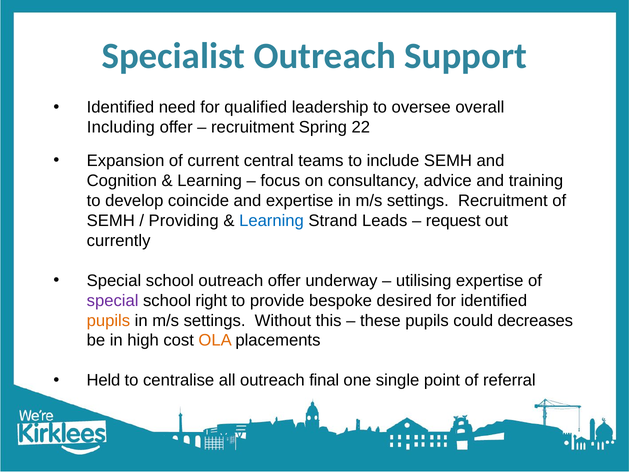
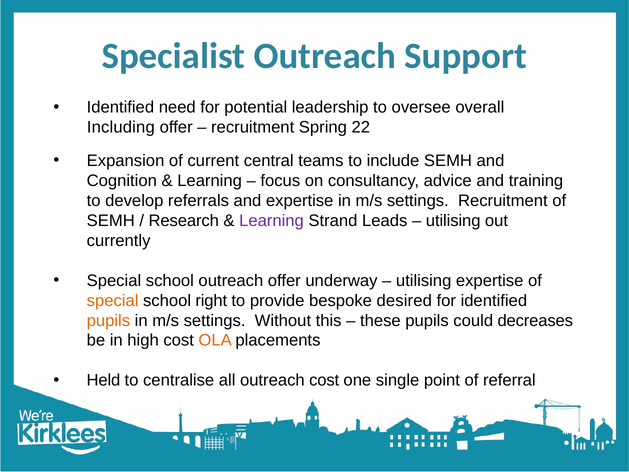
qualified: qualified -> potential (256, 107)
coincide: coincide -> referrals (199, 201)
Providing: Providing -> Research (184, 221)
Learning colour: blue -> purple (271, 221)
request: request -> utilising (453, 221)
special colour: purple -> orange (113, 301)
outreach final: final -> cost (324, 380)
